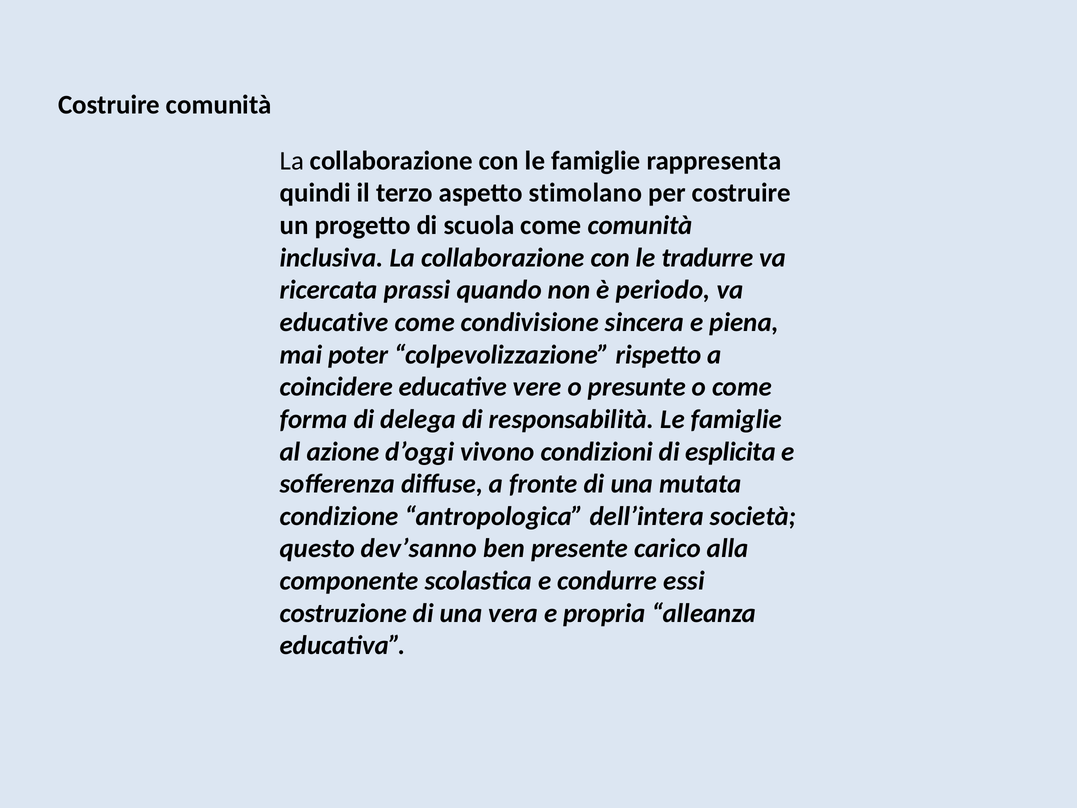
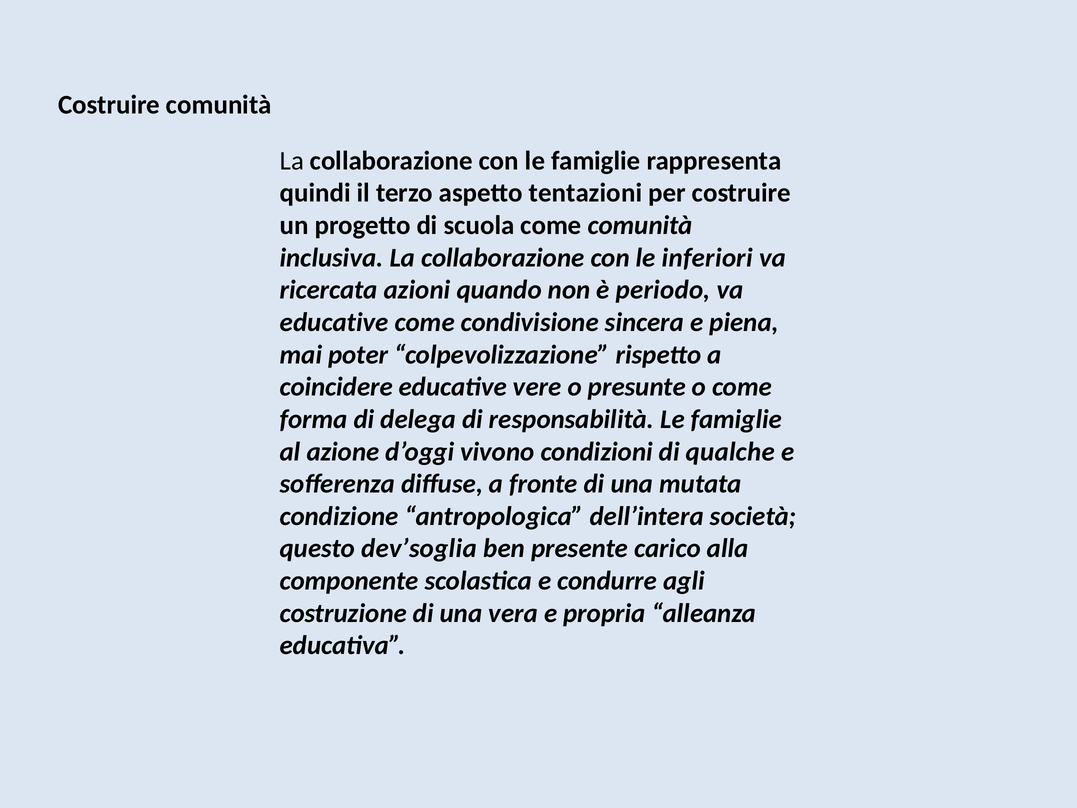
stimolano: stimolano -> tentazioni (585, 193)
tradurre: tradurre -> inferiori (707, 258)
prassi: prassi -> azioni (417, 290)
esplicita: esplicita -> qualche (730, 452)
dev’sanno: dev’sanno -> dev’soglia (419, 548)
essi: essi -> agli (684, 581)
